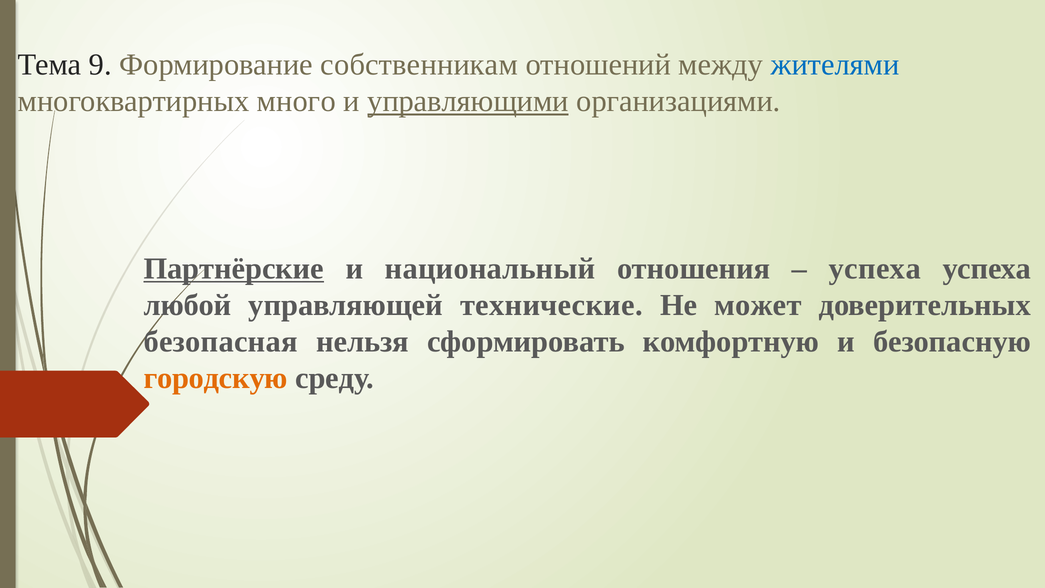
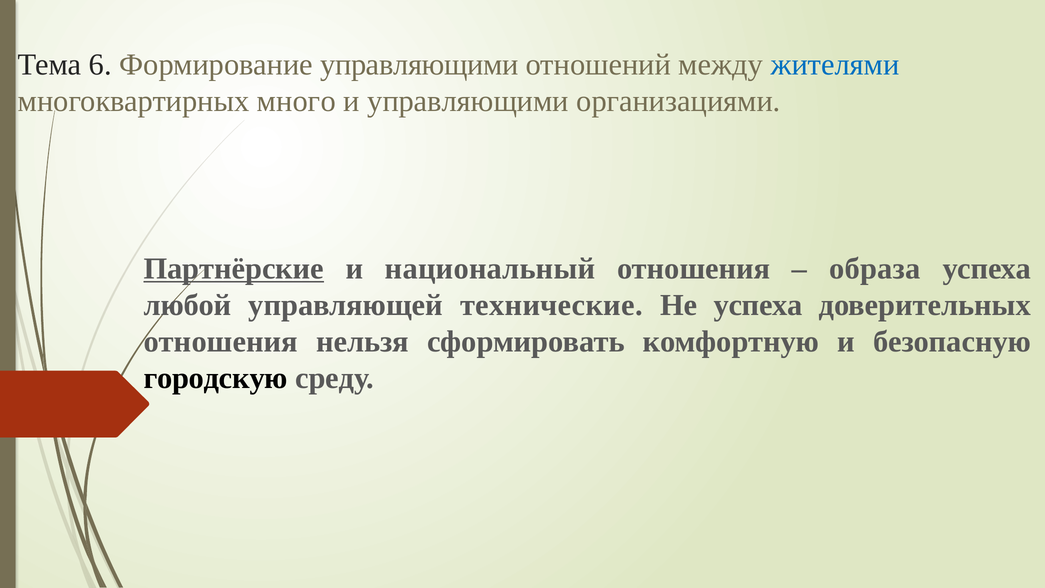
9: 9 -> 6 (100, 65)
Формирование собственникам: собственникам -> управляющими (419, 65)
управляющими underline: present -> none (468, 101)
успеха: успеха -> образа (875, 269)
Не может: может -> успеха (758, 305)
безопасная: безопасная -> отношения (221, 342)
городскую colour: orange -> black (216, 378)
